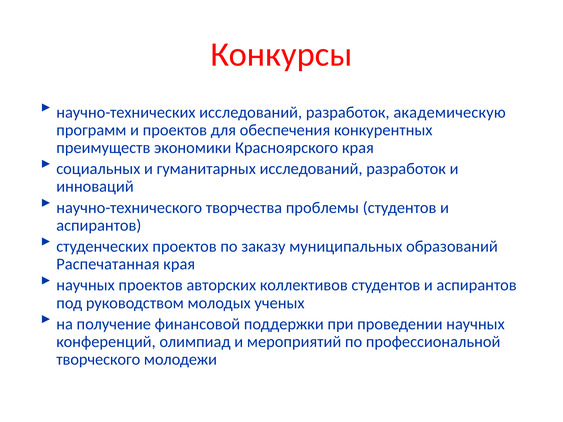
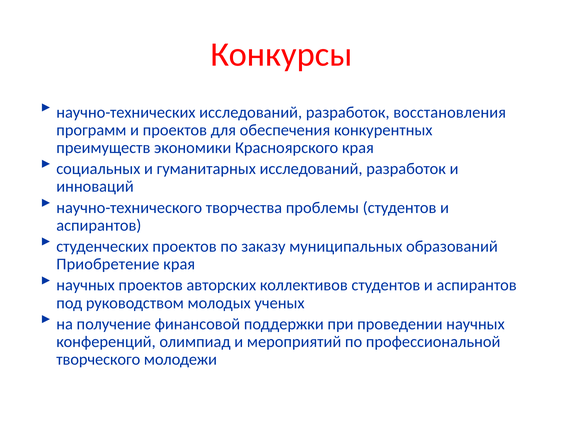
академическую: академическую -> восстановления (450, 112)
Распечатанная: Распечатанная -> Приобретение (108, 264)
